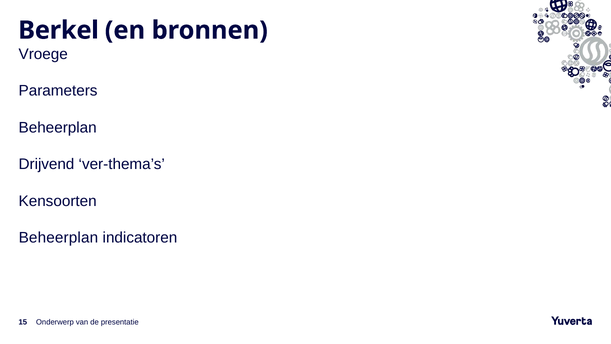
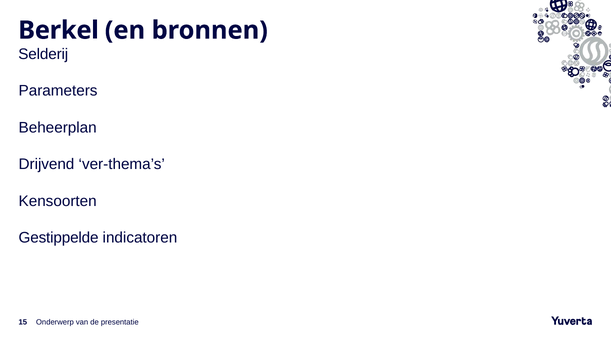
Vroege: Vroege -> Selderij (43, 54)
Beheerplan: Beheerplan -> Gestippelde (59, 237)
